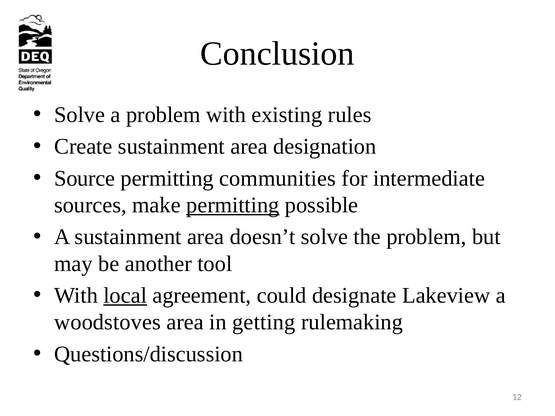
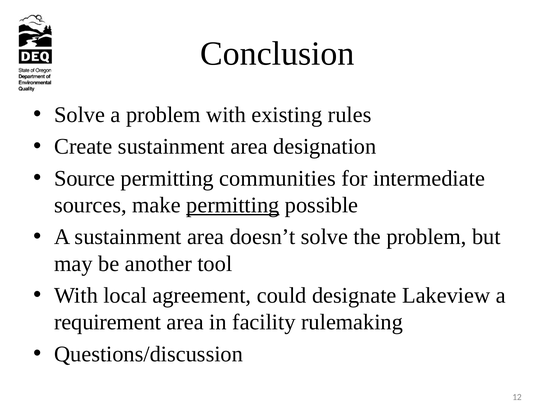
local underline: present -> none (125, 296)
woodstoves: woodstoves -> requirement (108, 322)
getting: getting -> facility (264, 322)
